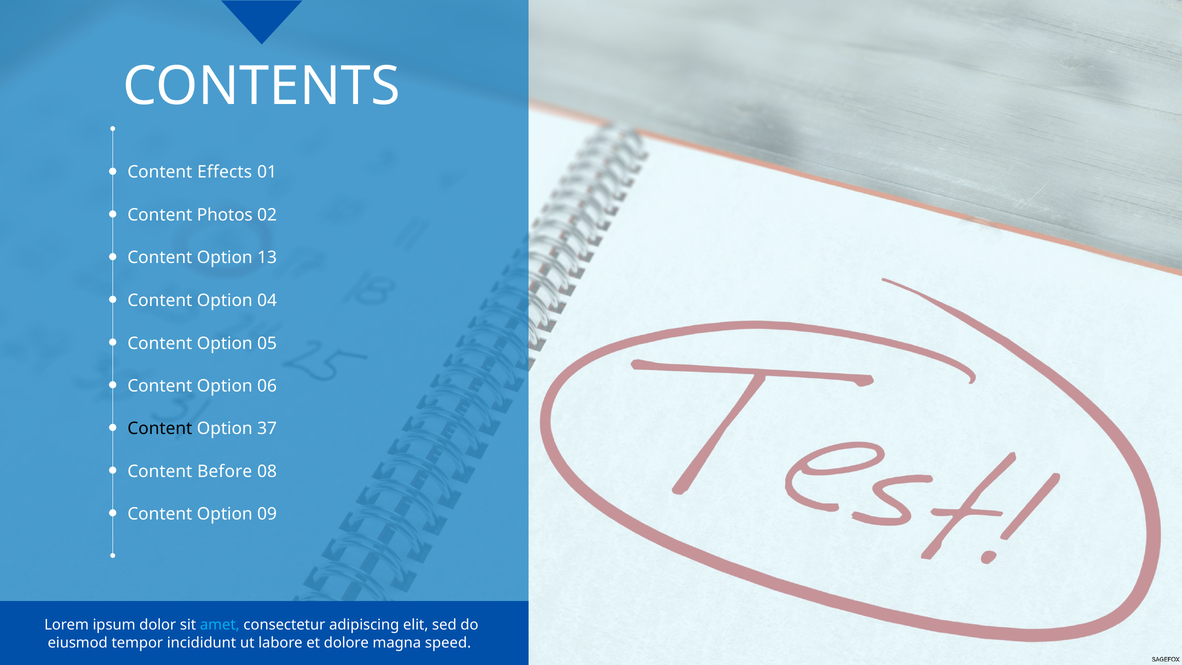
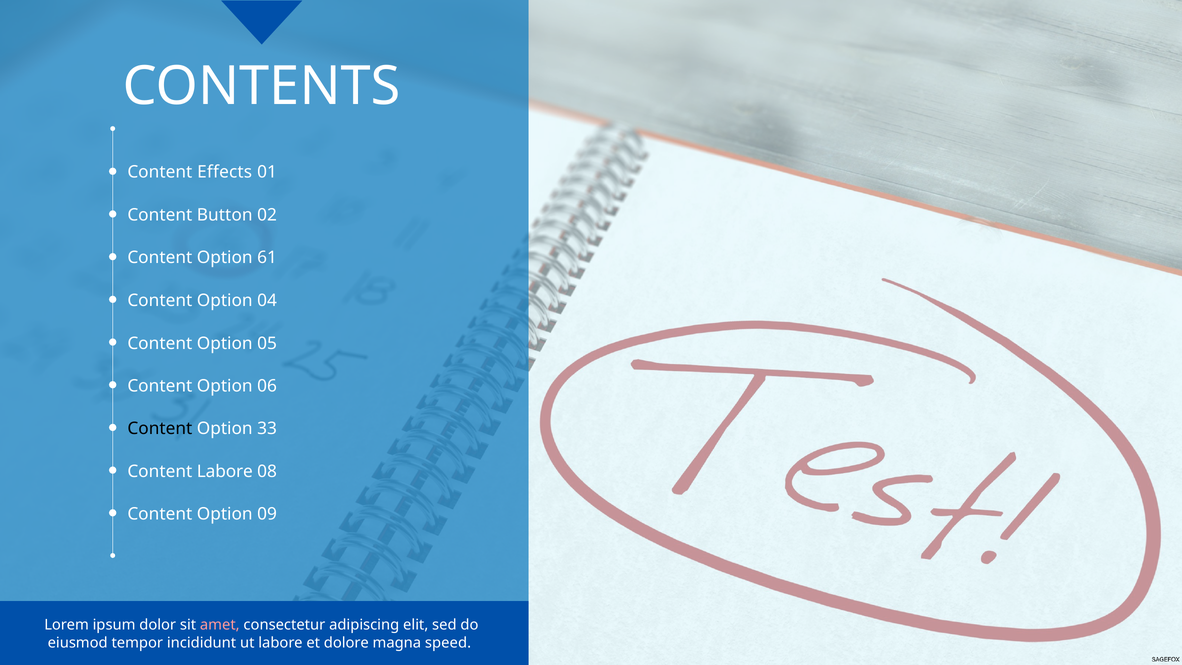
Photos: Photos -> Button (225, 215)
13: 13 -> 61 (267, 258)
37: 37 -> 33 (267, 428)
Content Before: Before -> Labore (225, 471)
amet colour: light blue -> pink (220, 625)
